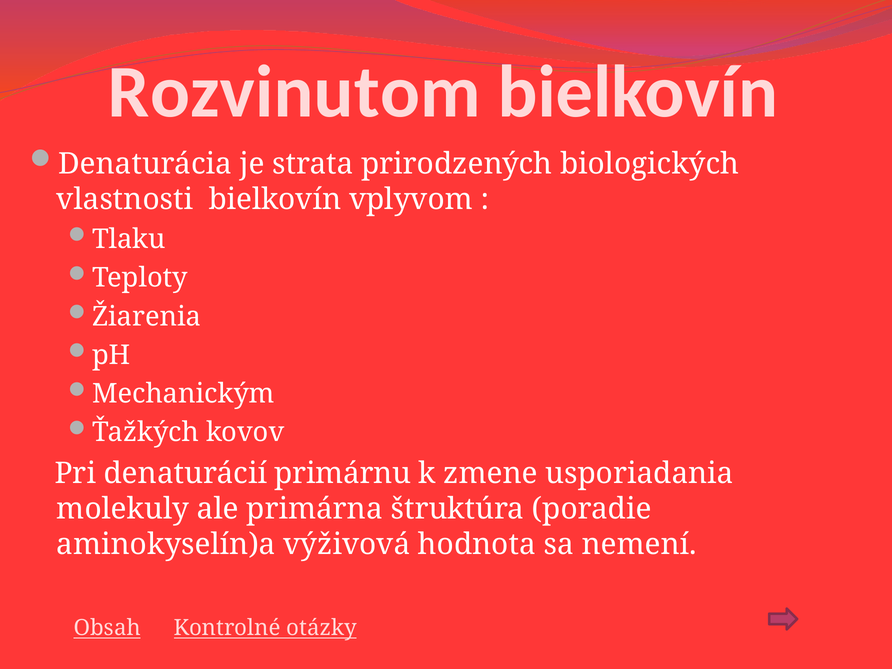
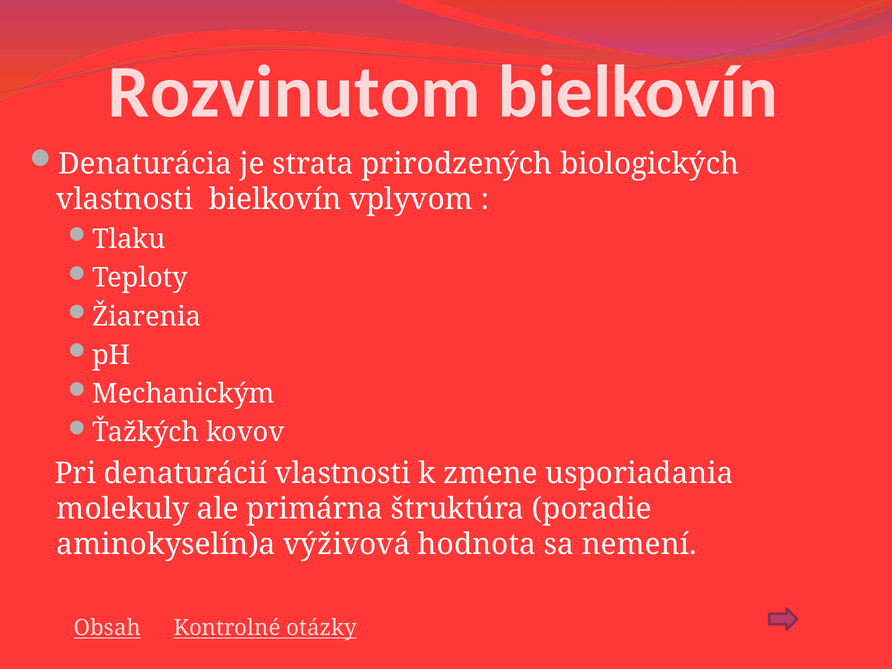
denaturácií primárnu: primárnu -> vlastnosti (343, 473)
